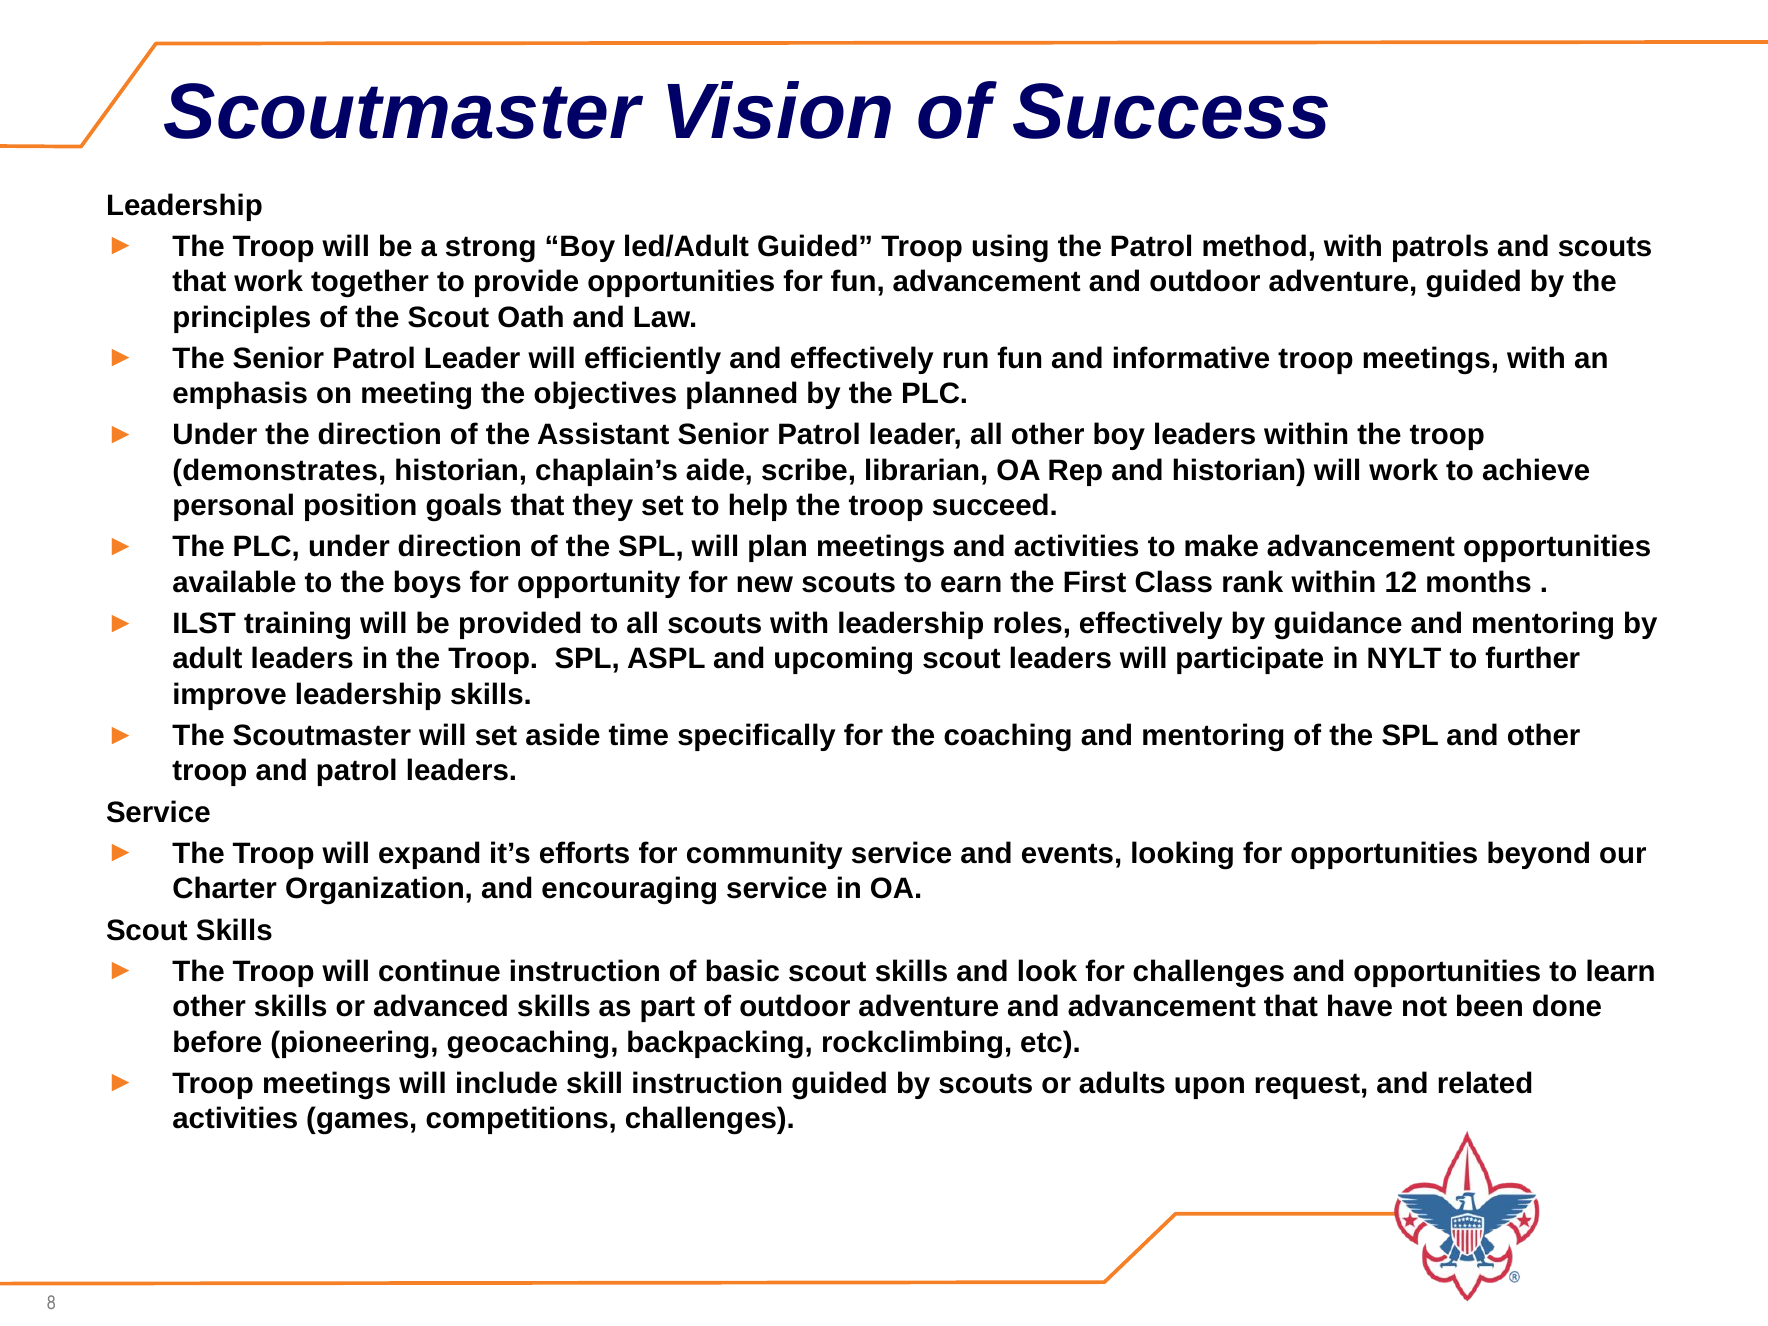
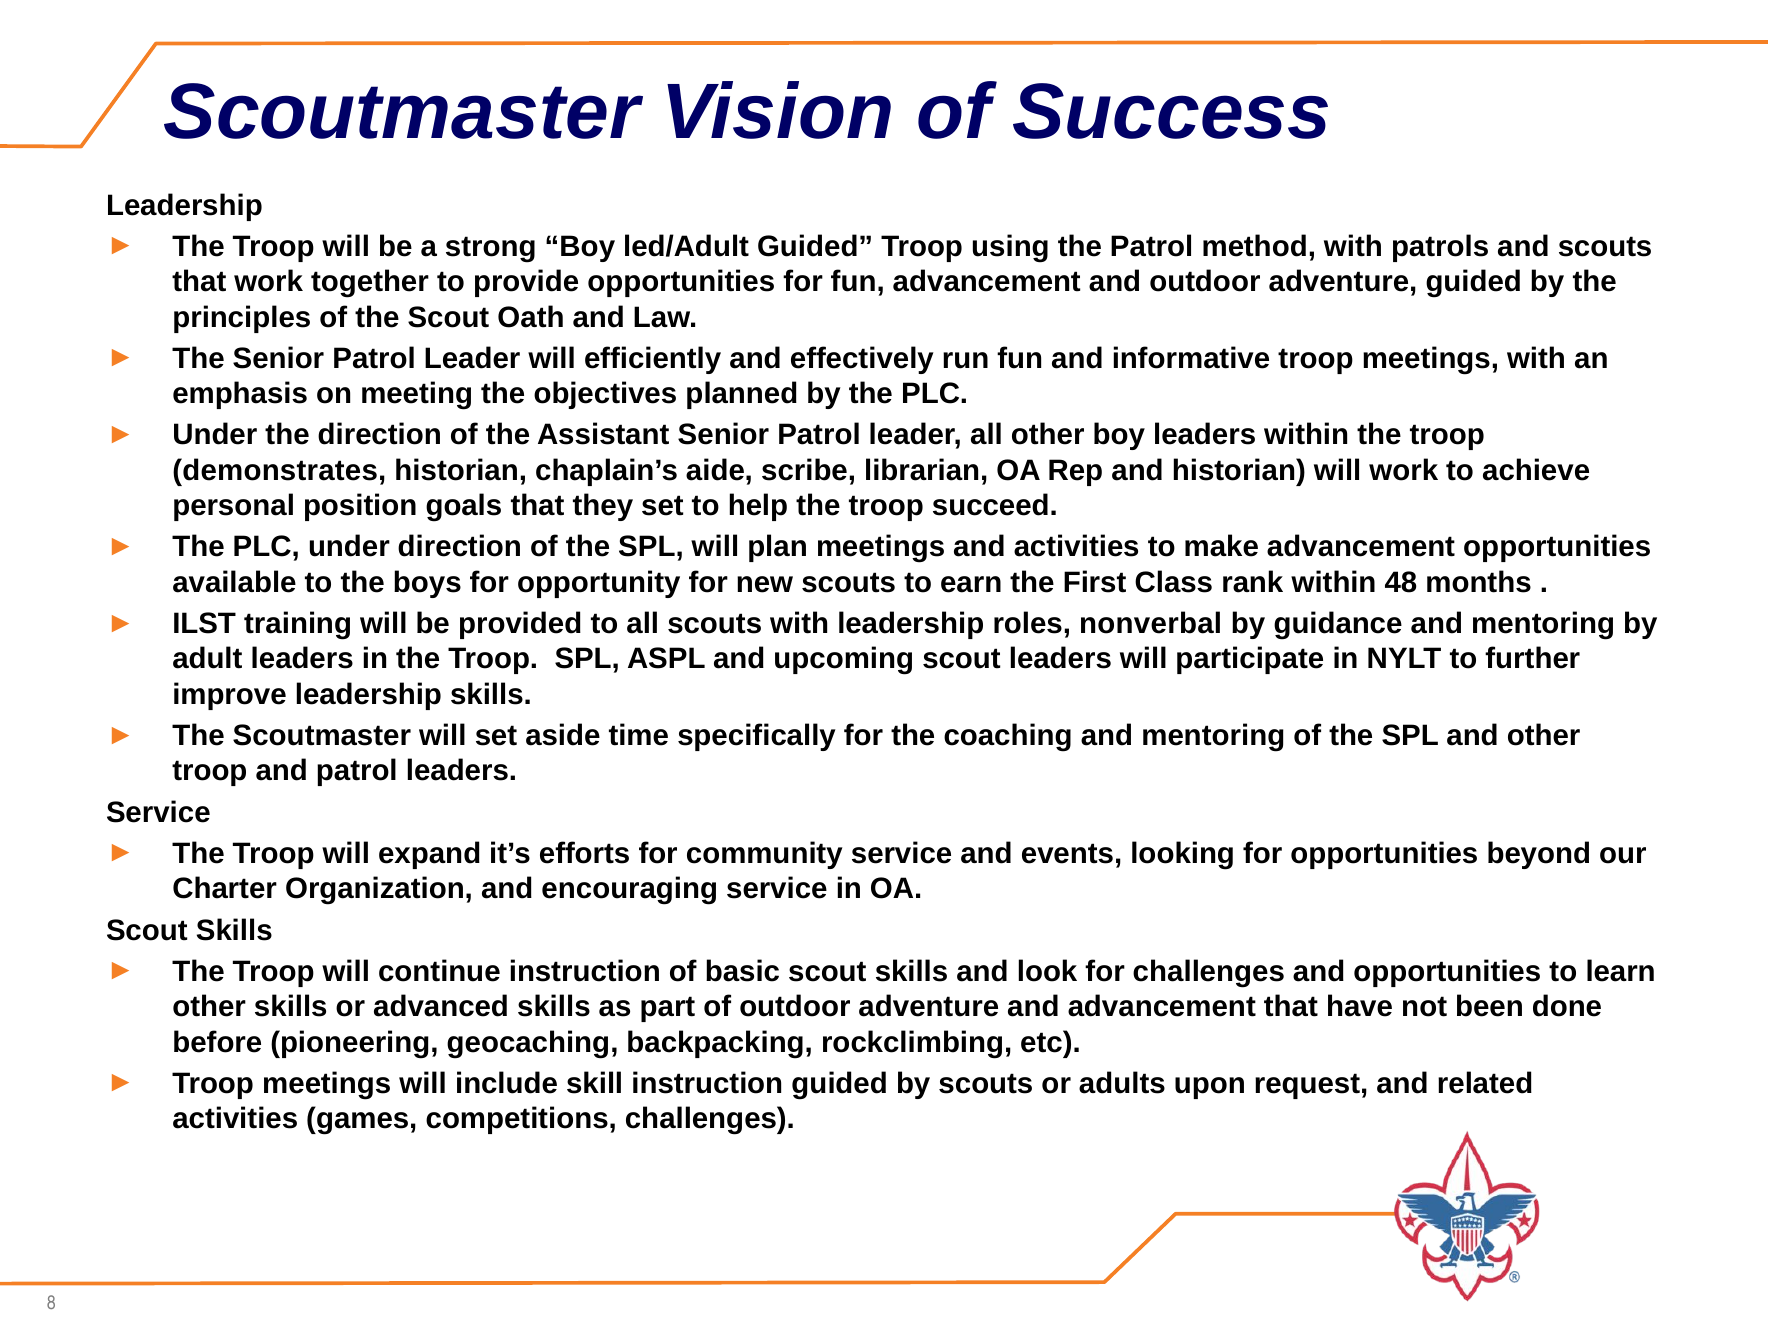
12: 12 -> 48 (1401, 583)
roles effectively: effectively -> nonverbal (1151, 624)
